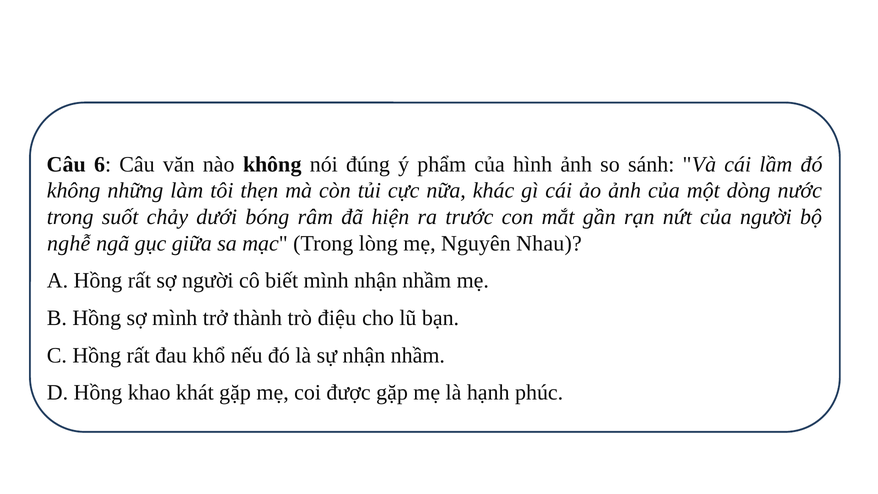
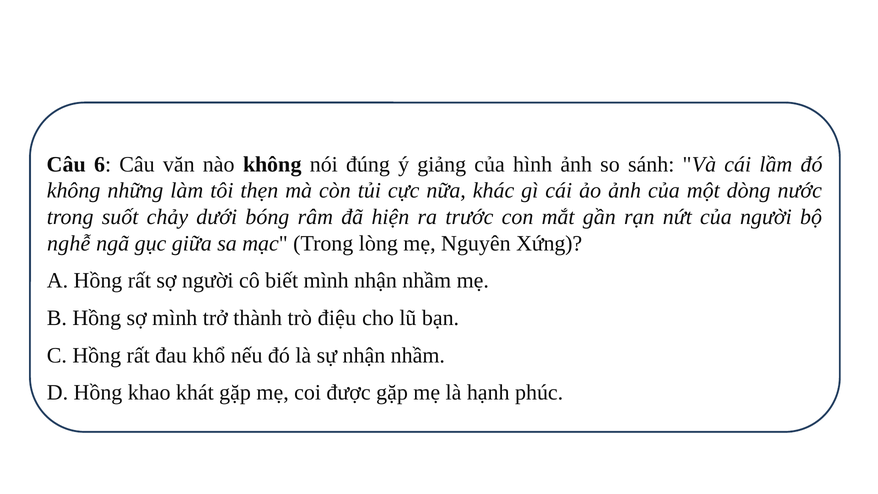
phẩm: phẩm -> giảng (442, 164)
Nhau: Nhau -> Xứng (549, 243)
